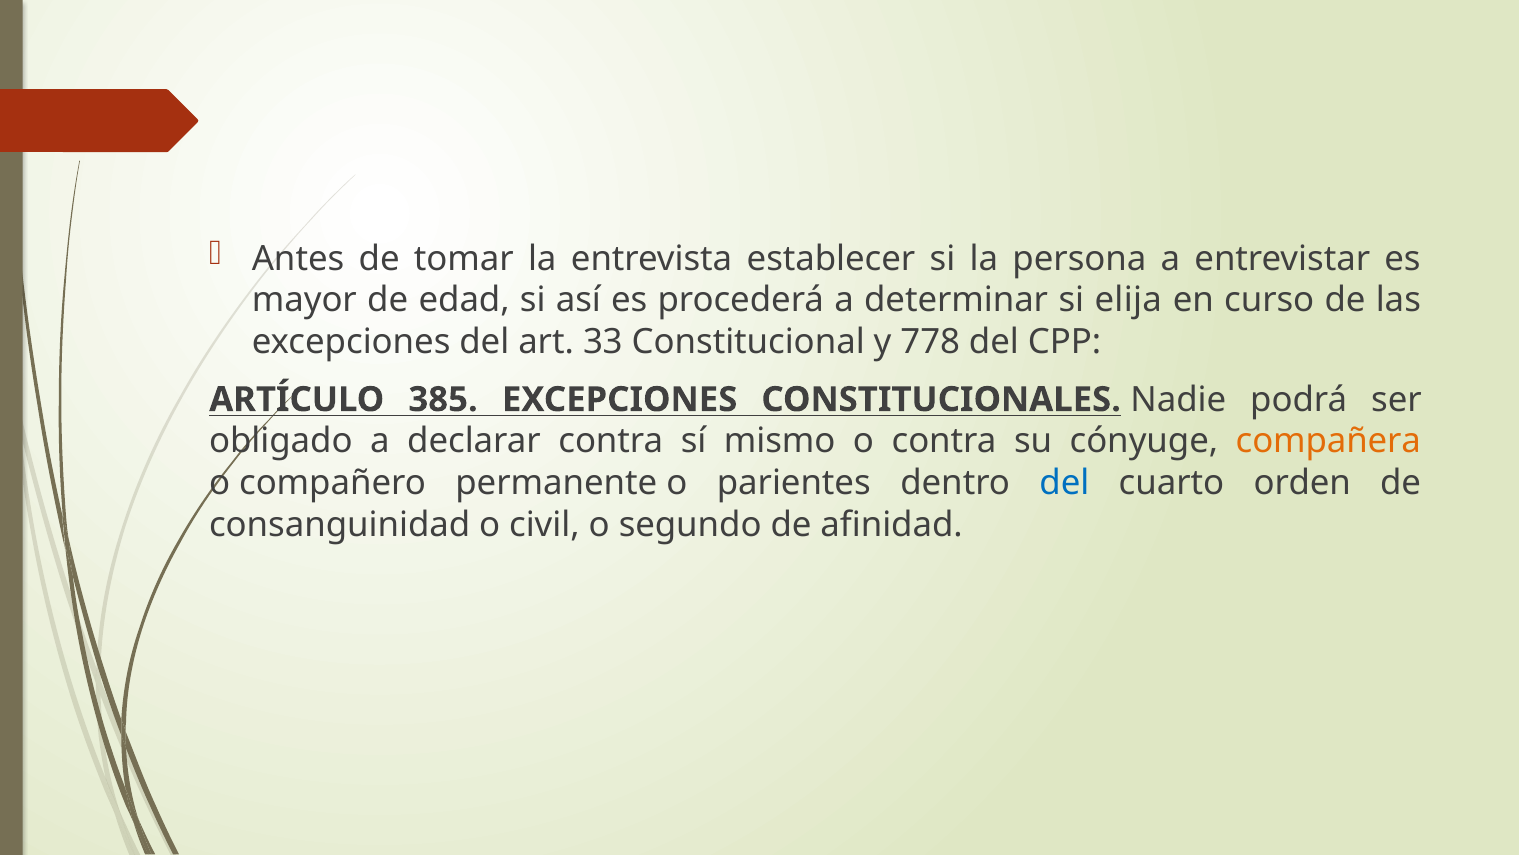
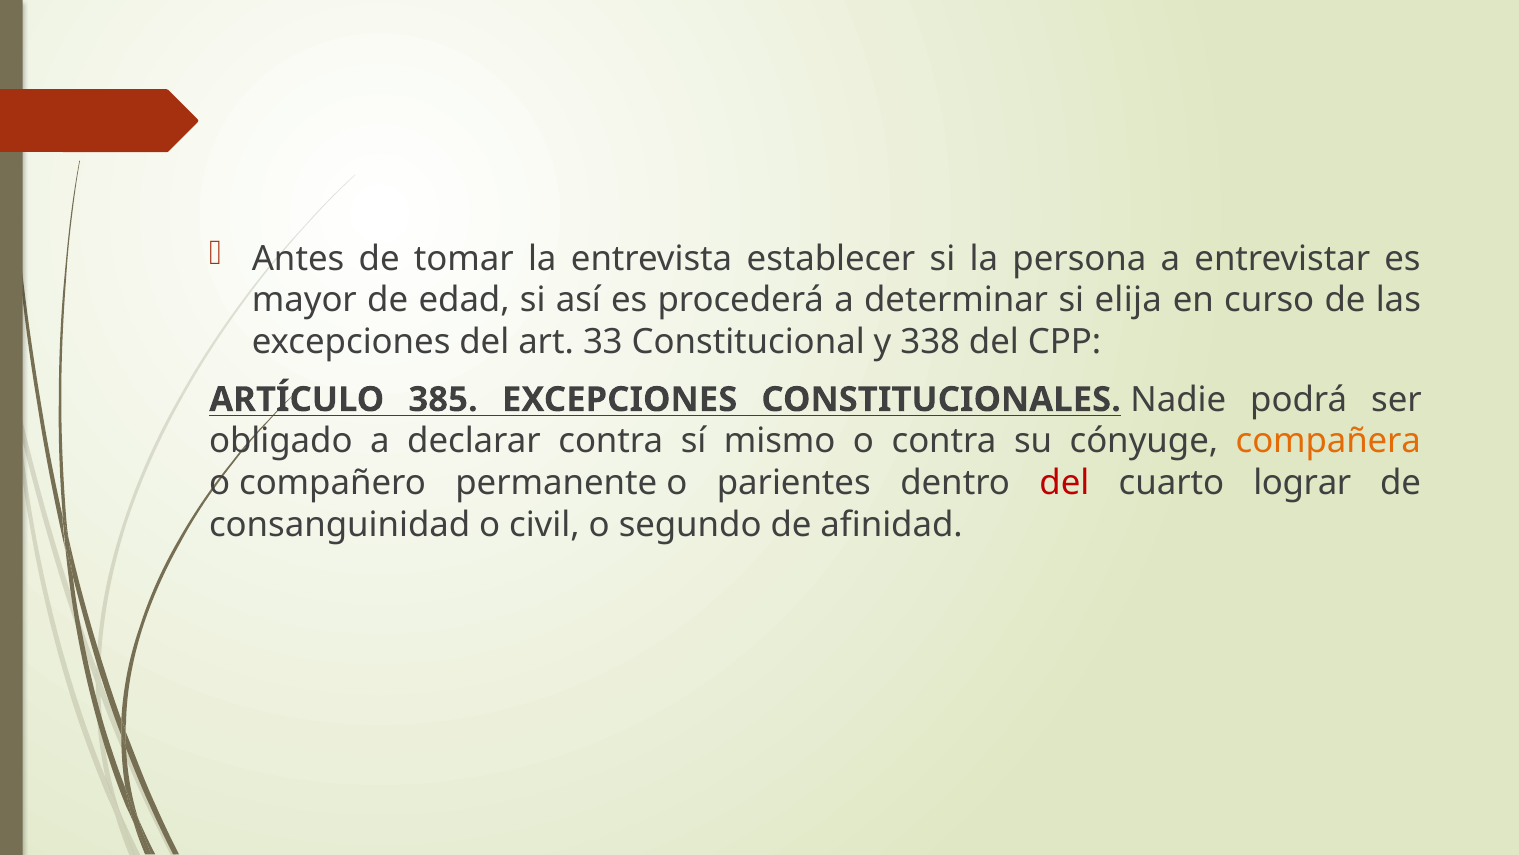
778: 778 -> 338 (930, 342)
del colour: blue -> red (1064, 483)
orden: orden -> lograr (1302, 483)
